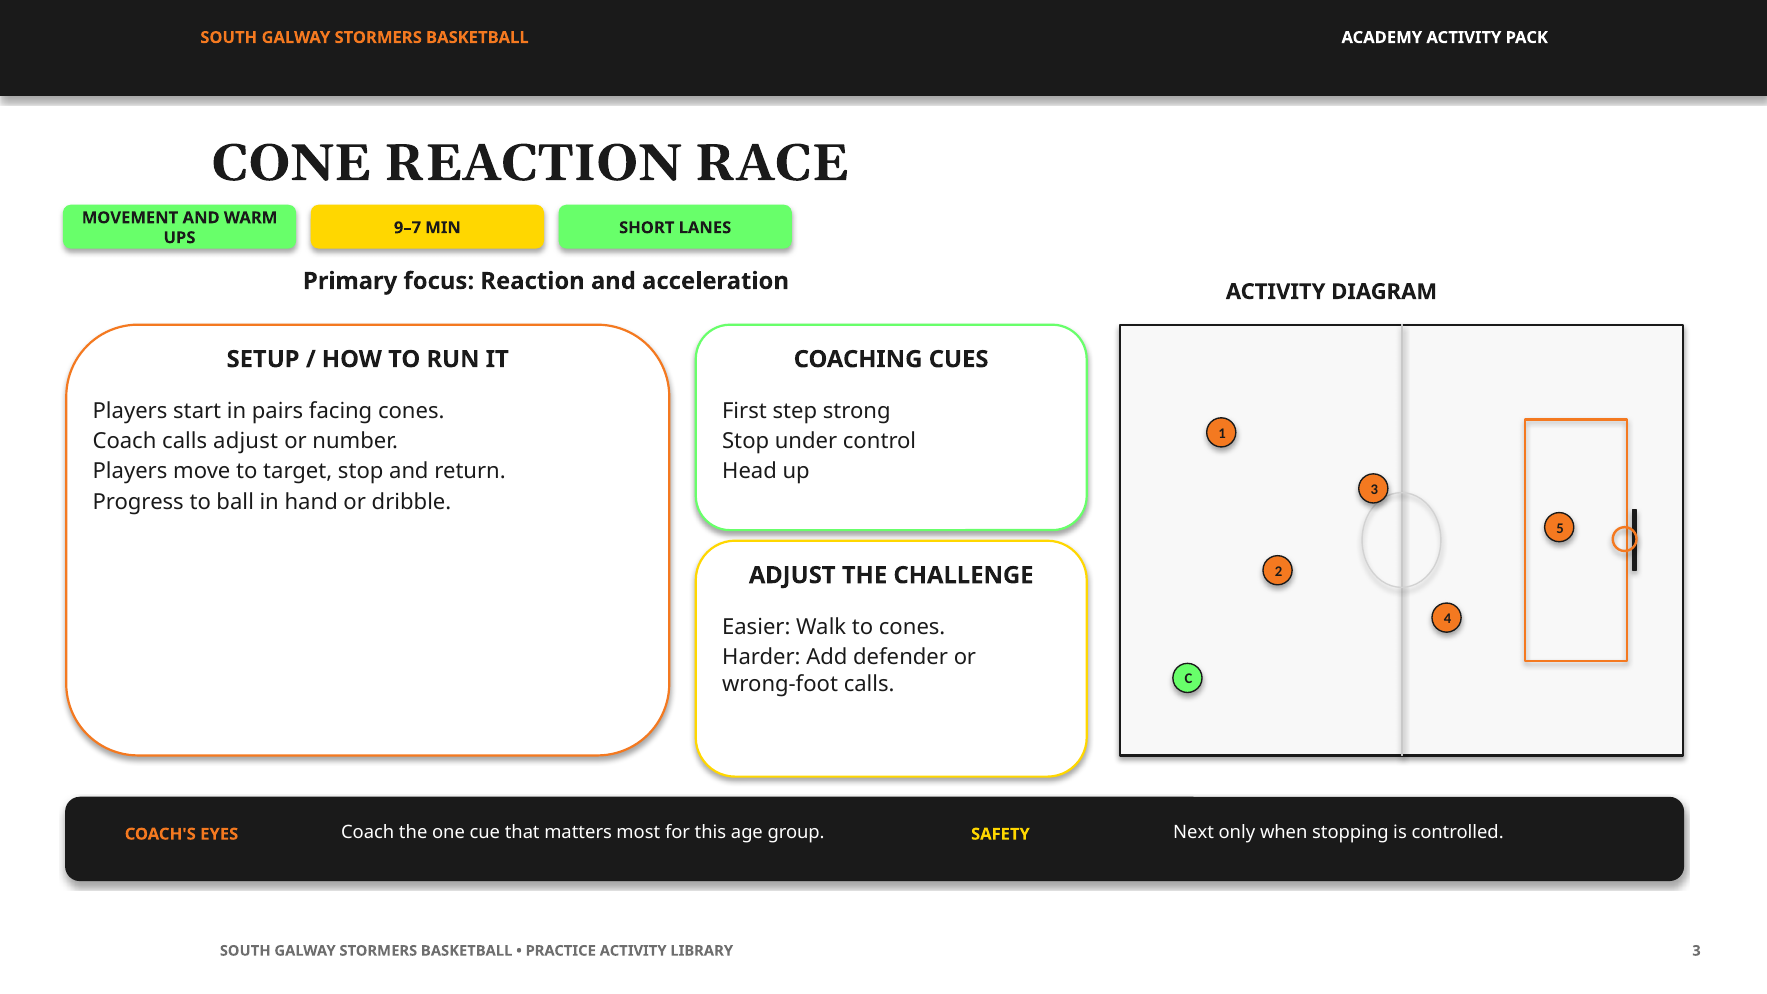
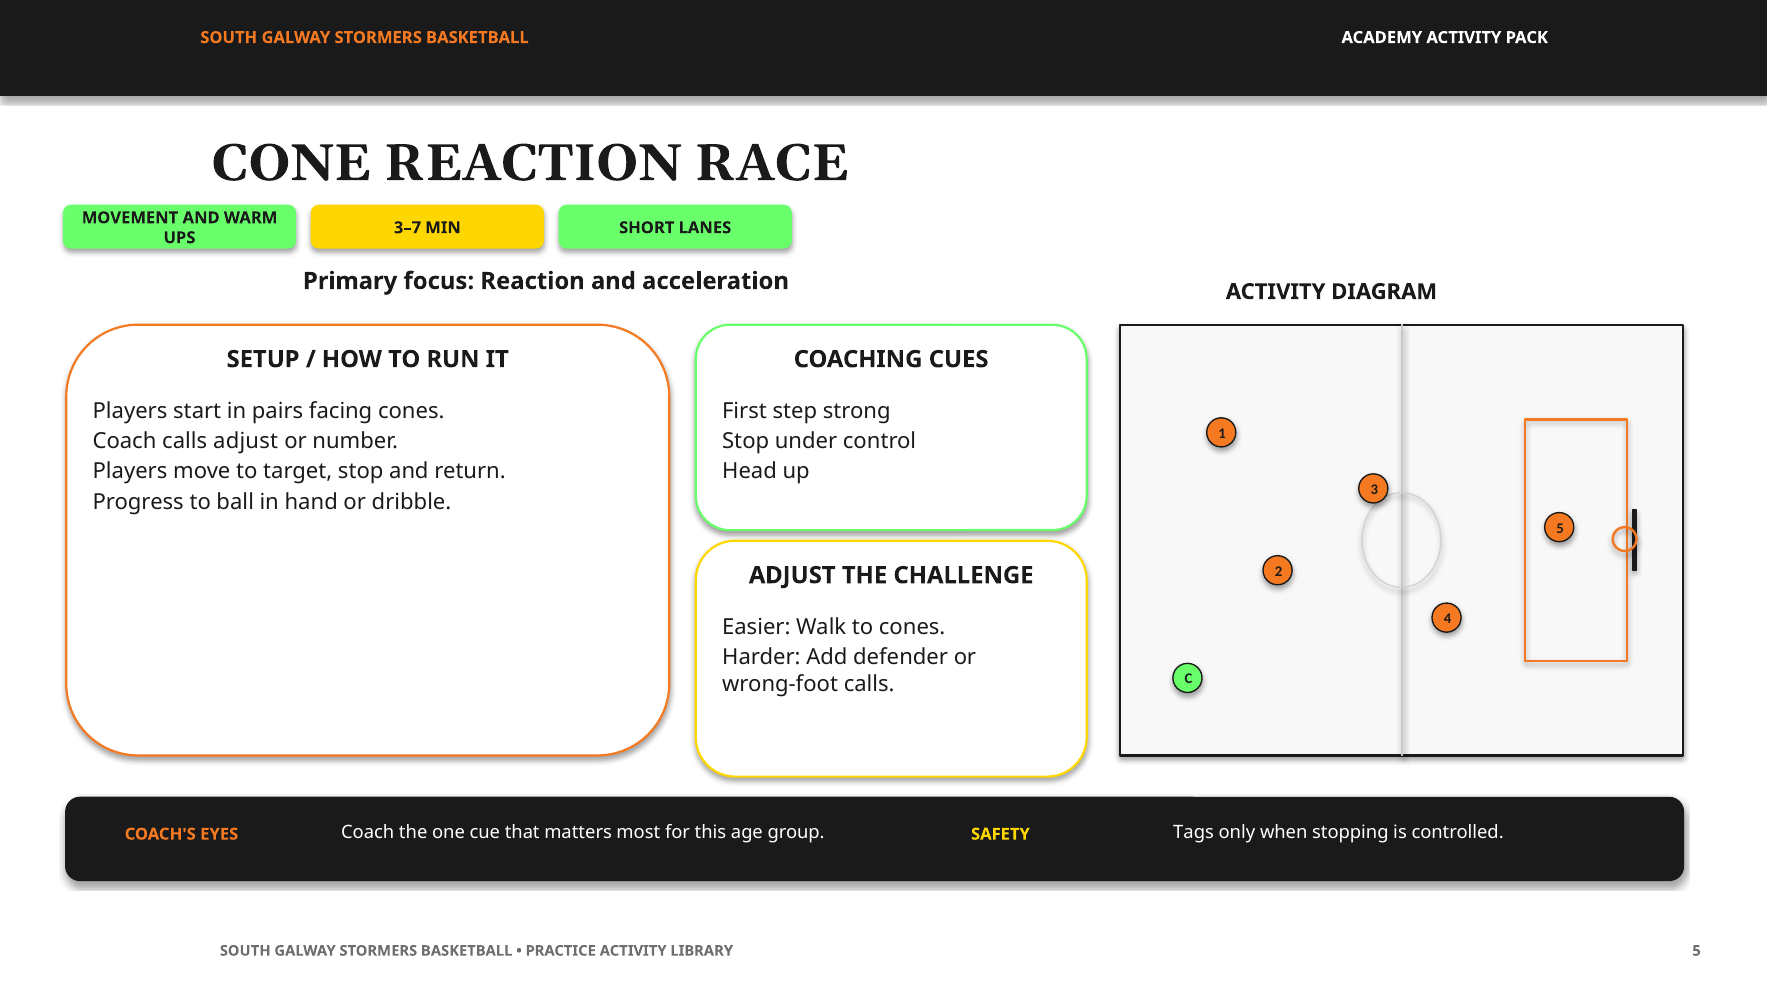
9–7: 9–7 -> 3–7 (407, 228)
Next: Next -> Tags (1194, 833)
LIBRARY 3: 3 -> 5 (1696, 951)
